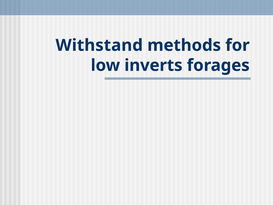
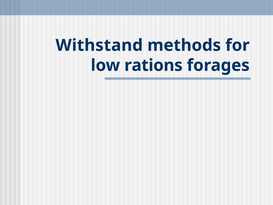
inverts: inverts -> rations (153, 65)
